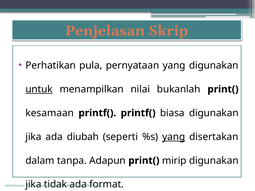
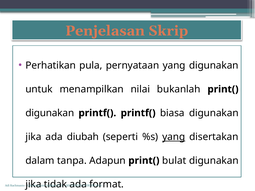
untuk underline: present -> none (39, 89)
kesamaan: kesamaan -> digunakan (50, 113)
mirip: mirip -> bulat (174, 161)
